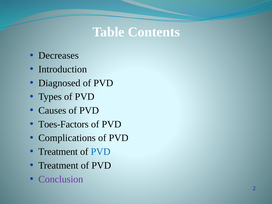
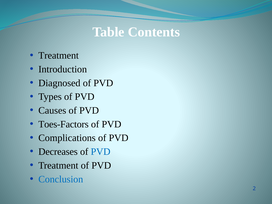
Decreases: Decreases -> Treatment (59, 56)
Treatment: Treatment -> Decreases (58, 152)
Conclusion colour: purple -> blue (61, 179)
